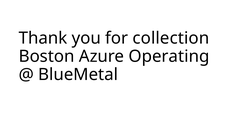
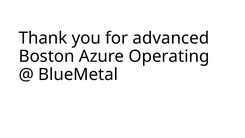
collection: collection -> advanced (171, 38)
